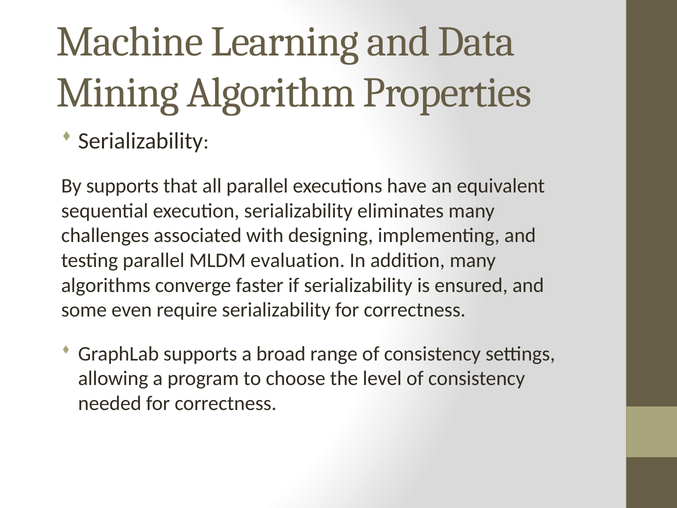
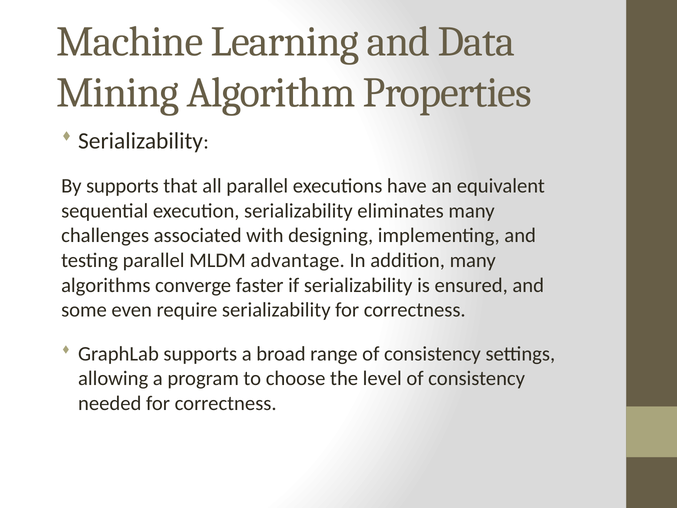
evaluation: evaluation -> advantage (298, 260)
